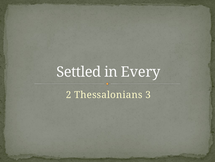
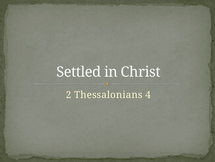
Every: Every -> Christ (141, 72)
3: 3 -> 4 (148, 94)
